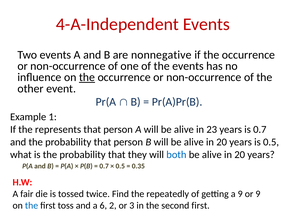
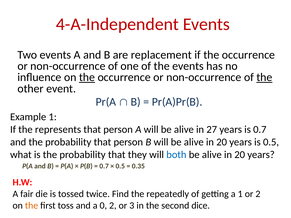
nonnegative: nonnegative -> replacement (161, 55)
the underline: none -> present (264, 77)
23: 23 -> 27 (212, 130)
a 9: 9 -> 1 (240, 194)
or 9: 9 -> 2 (258, 194)
the colour: blue -> orange (32, 206)
6: 6 -> 0 (103, 206)
second first: first -> dice (201, 206)
